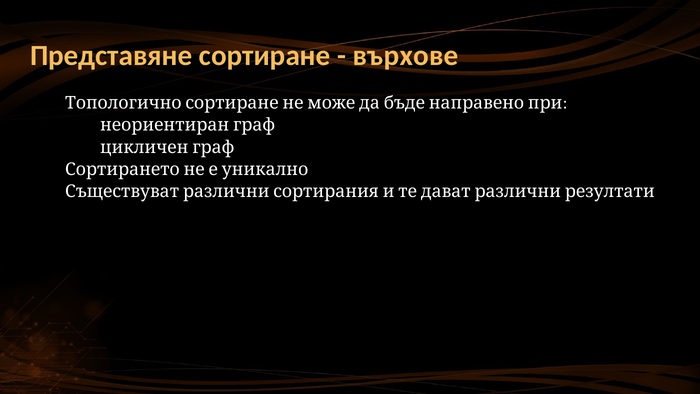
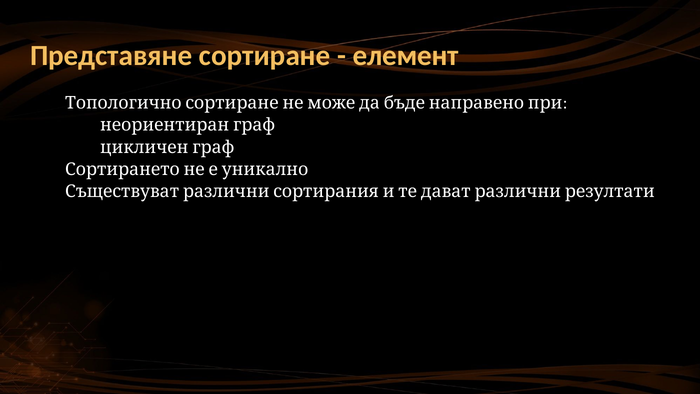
върхове: върхове -> елемент (406, 56)
